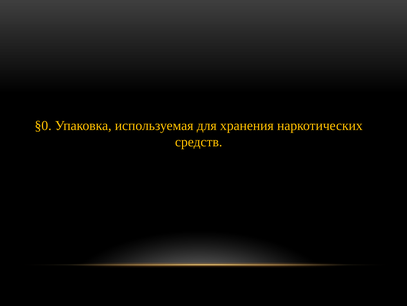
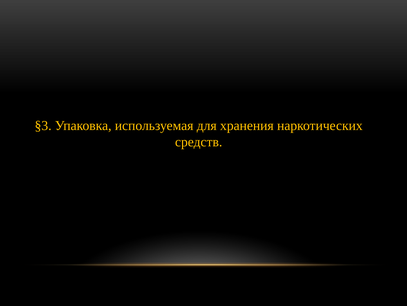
§0: §0 -> §3 (43, 125)
